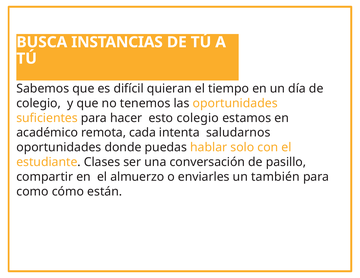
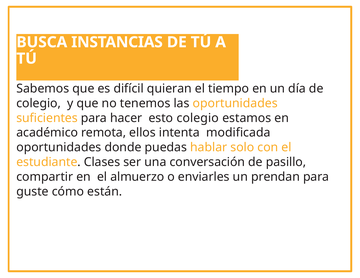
cada: cada -> ellos (142, 133)
saludarnos: saludarnos -> modificada (238, 133)
también: también -> prendan (275, 177)
como: como -> guste (33, 192)
